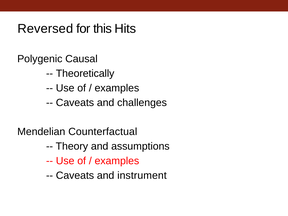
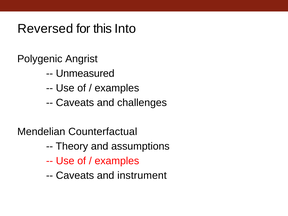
Hits: Hits -> Into (125, 29)
Causal: Causal -> Angrist (81, 59)
Theoretically: Theoretically -> Unmeasured (85, 73)
